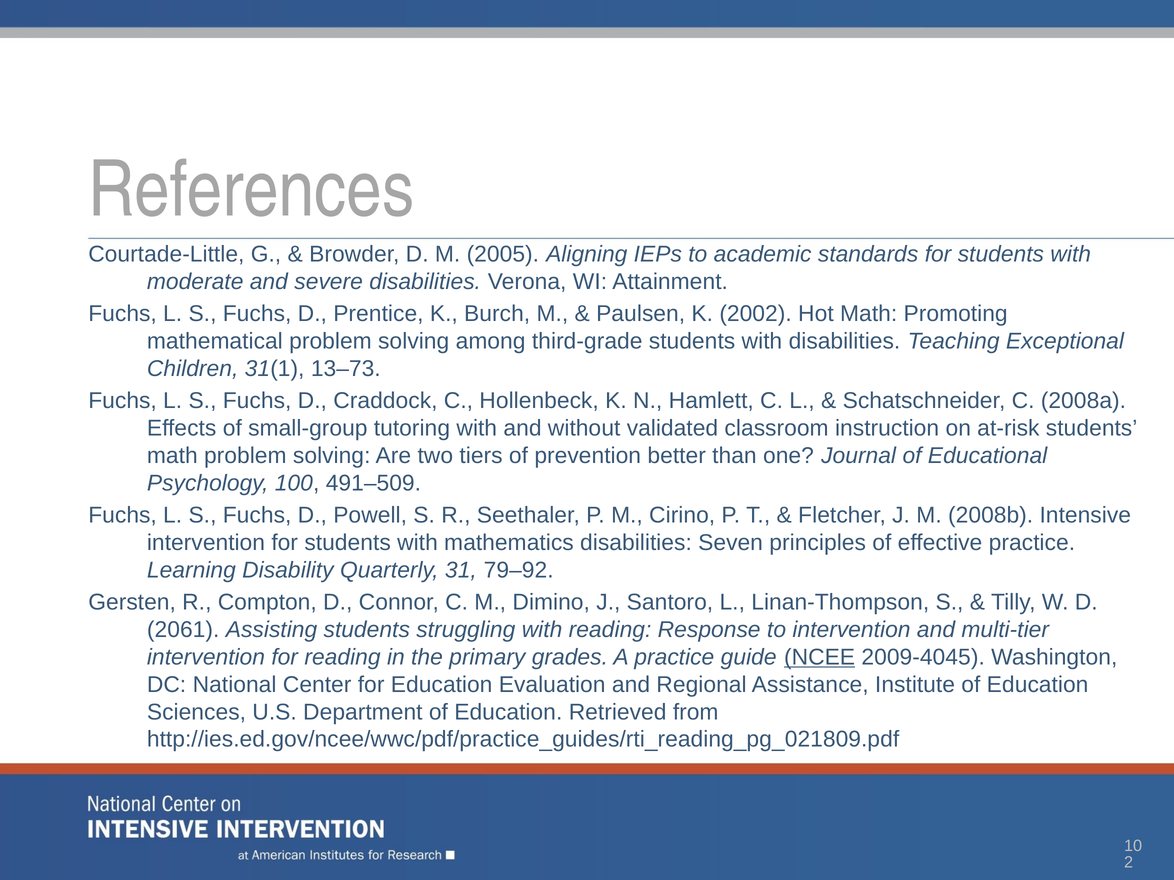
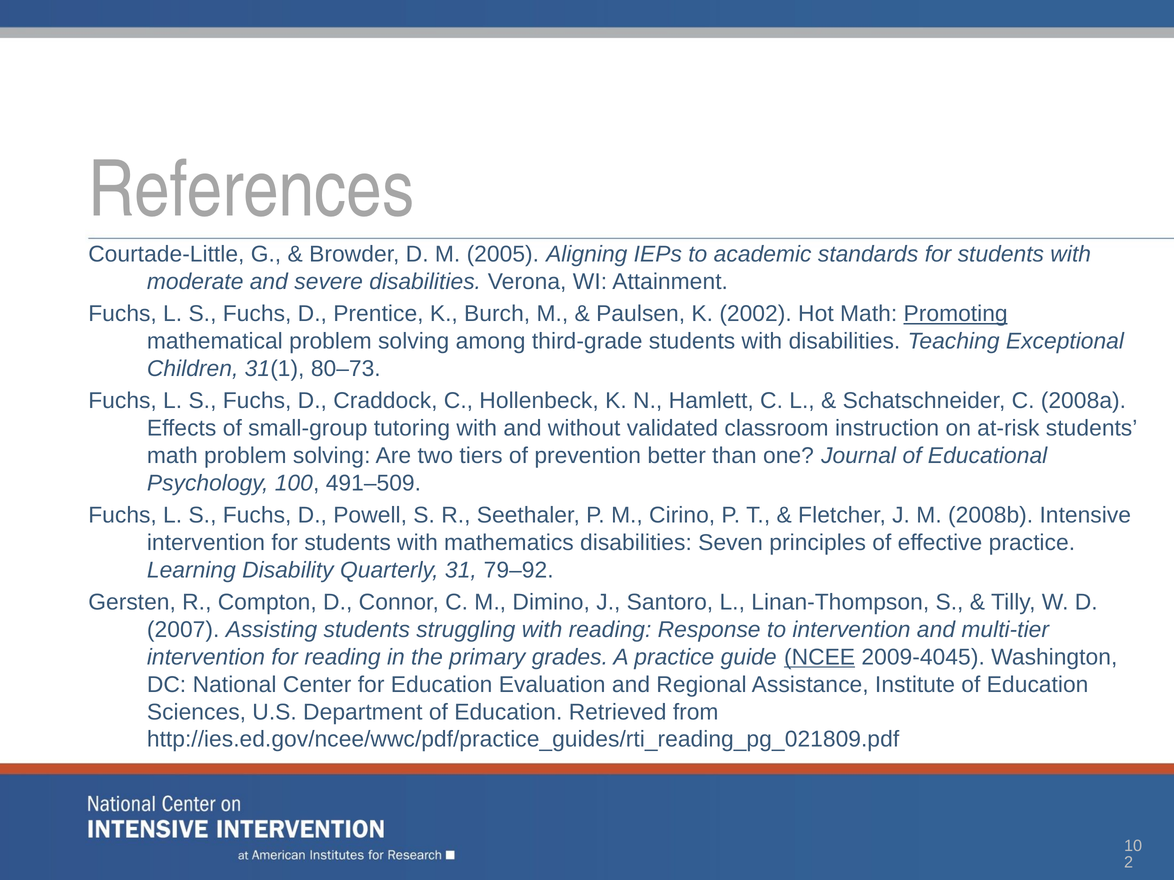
Promoting underline: none -> present (956, 314)
13–73: 13–73 -> 80–73 (346, 369)
2061: 2061 -> 2007 (183, 630)
